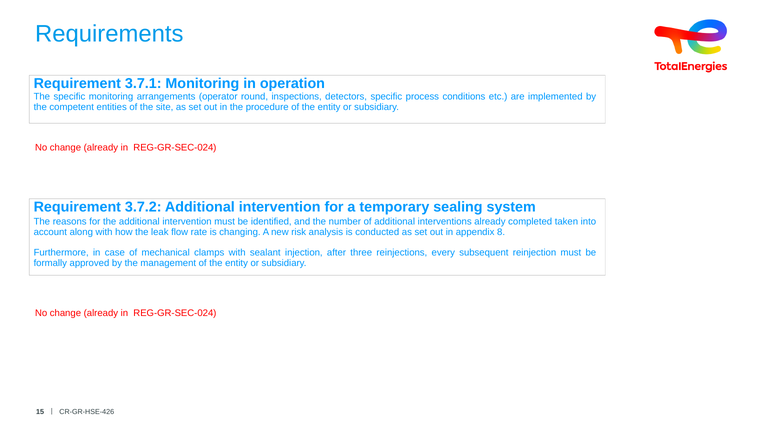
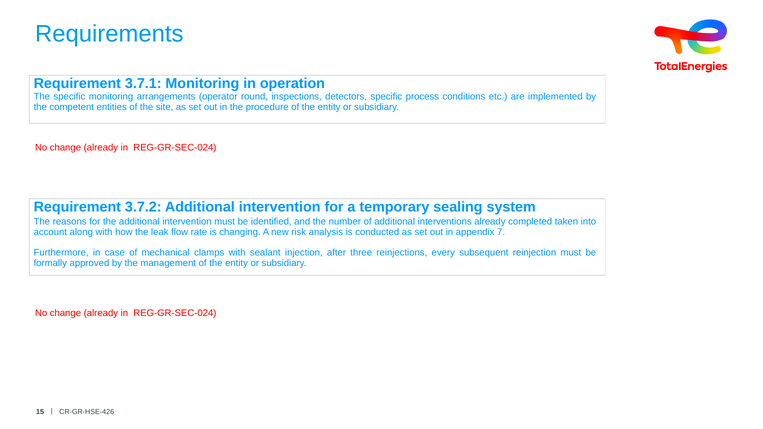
8: 8 -> 7 (501, 232)
